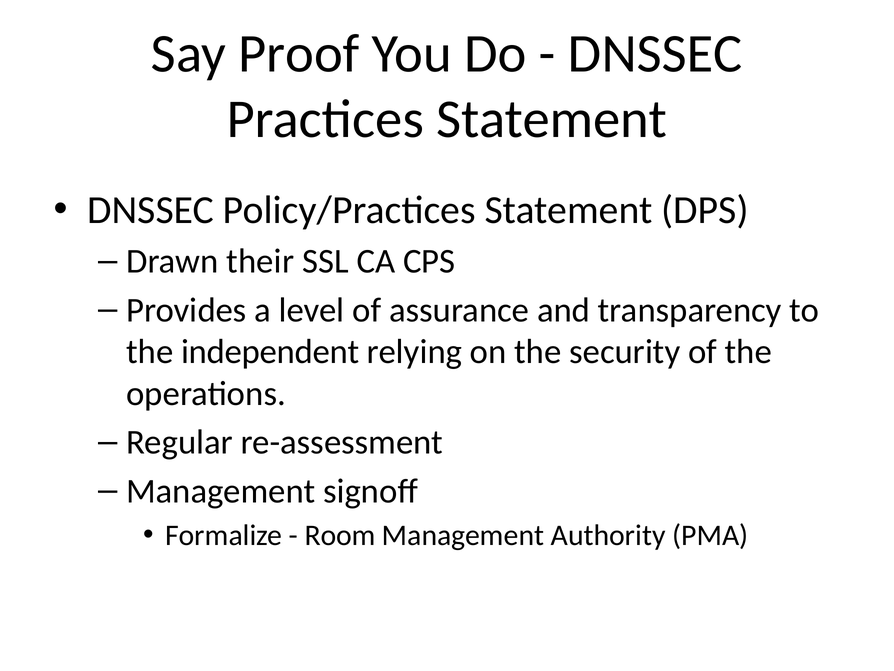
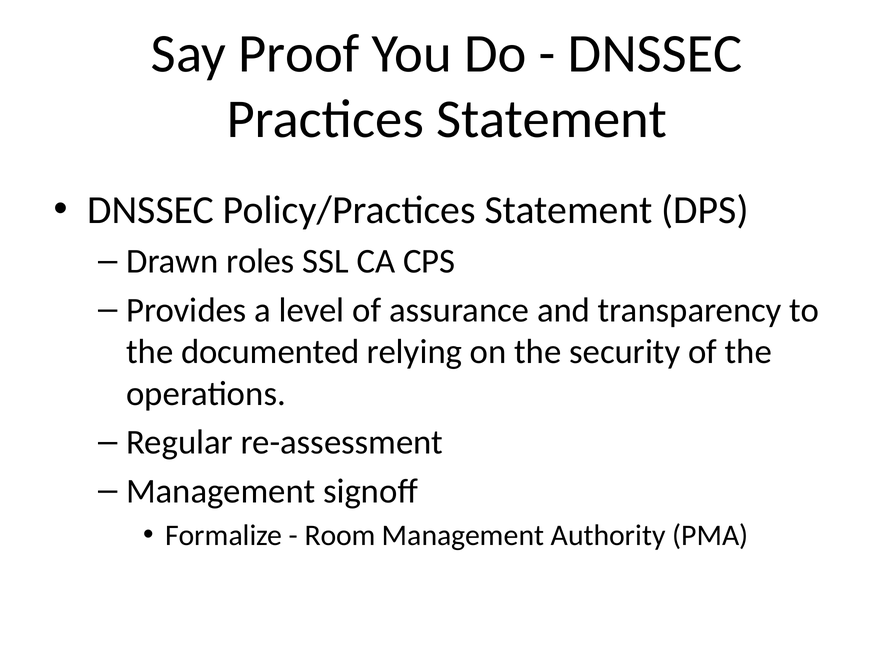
their: their -> roles (260, 261)
independent: independent -> documented (270, 352)
